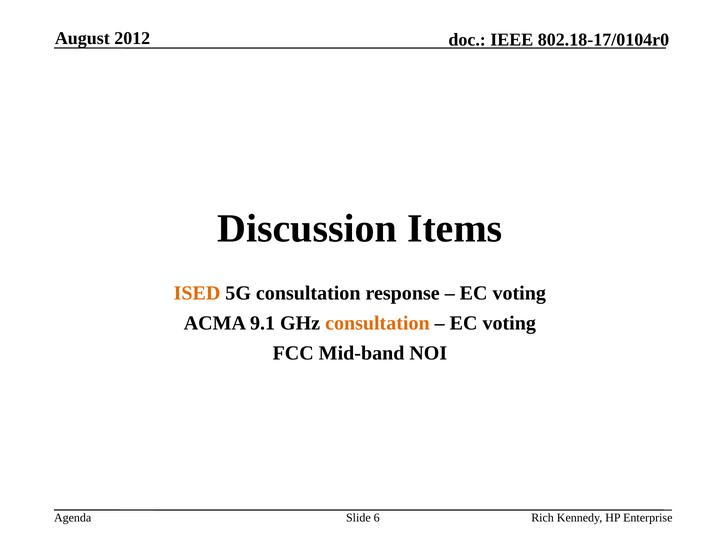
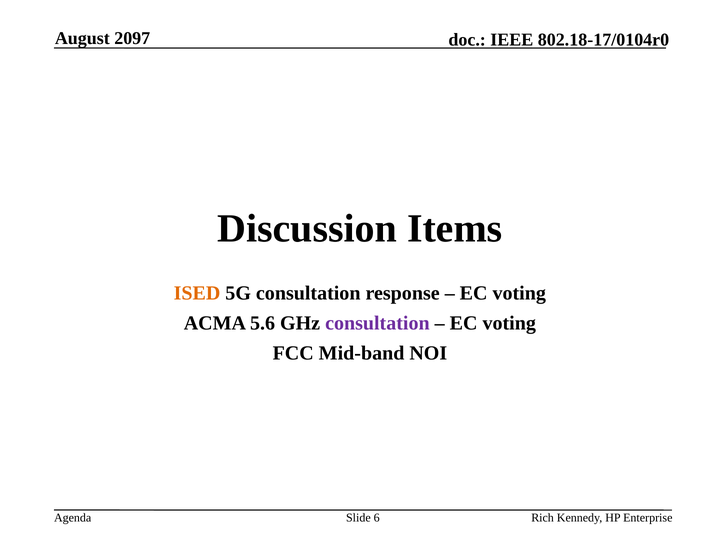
2012: 2012 -> 2097 (132, 38)
9.1: 9.1 -> 5.6 (263, 323)
consultation colour: orange -> purple (377, 323)
